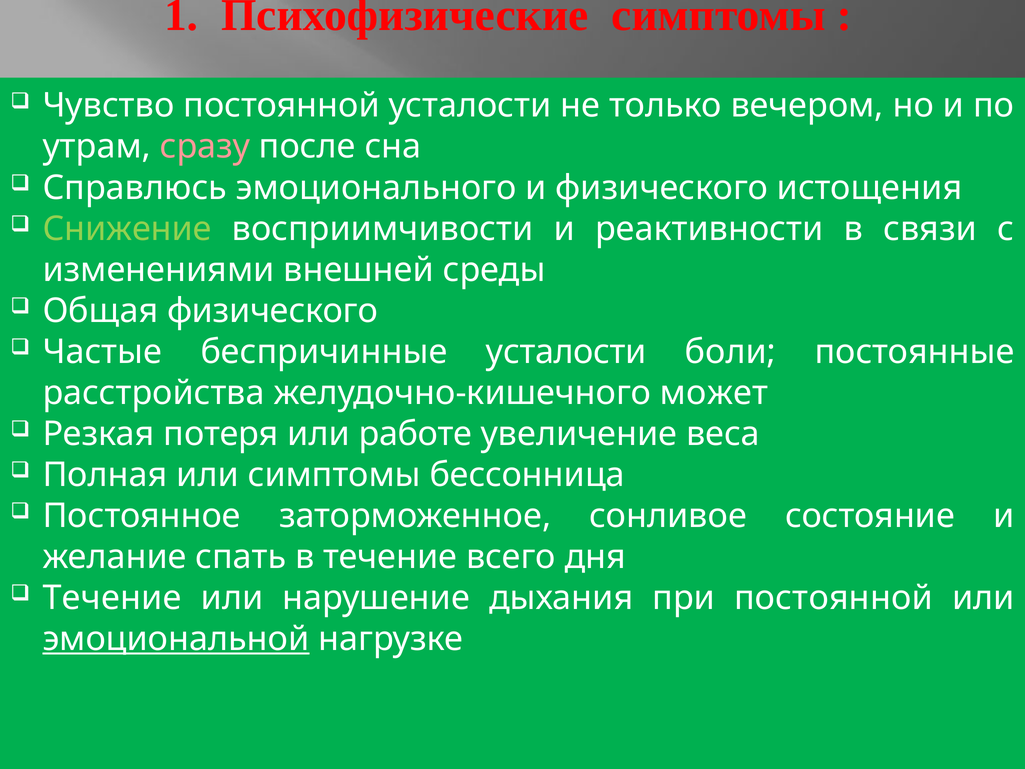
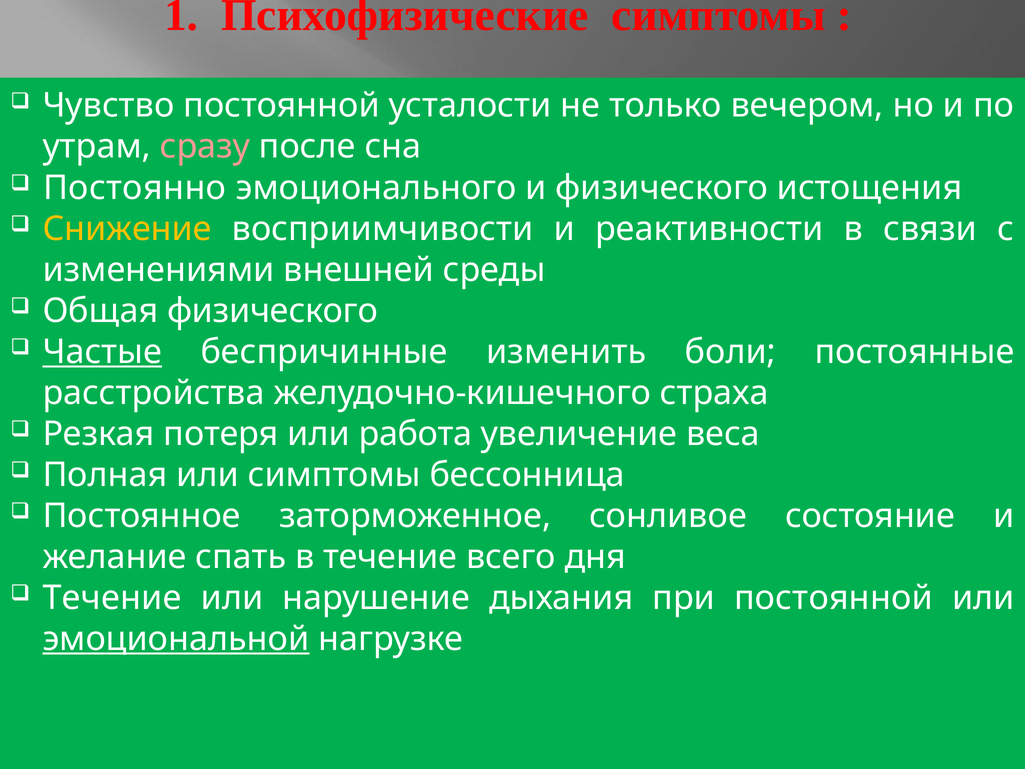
Справлюсь: Справлюсь -> Постоянно (135, 188)
Снижение colour: light green -> yellow (127, 229)
Частые underline: none -> present (102, 352)
беспричинные усталости: усталости -> изменить (566, 352)
может: может -> страха (714, 393)
работе: работе -> работа (415, 434)
